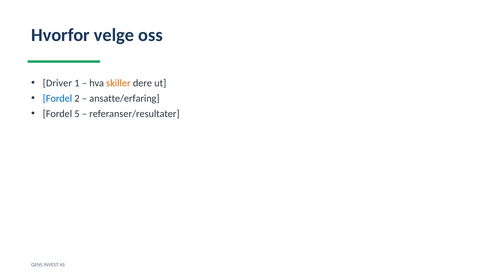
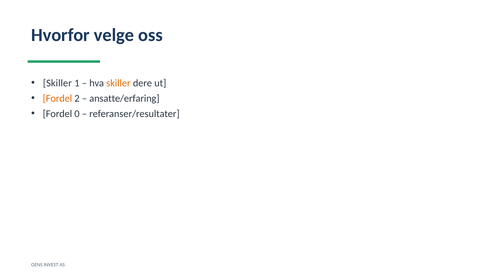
Driver: Driver -> Skiller (57, 83)
Fordel colour: blue -> orange (57, 99)
5: 5 -> 0 (77, 114)
